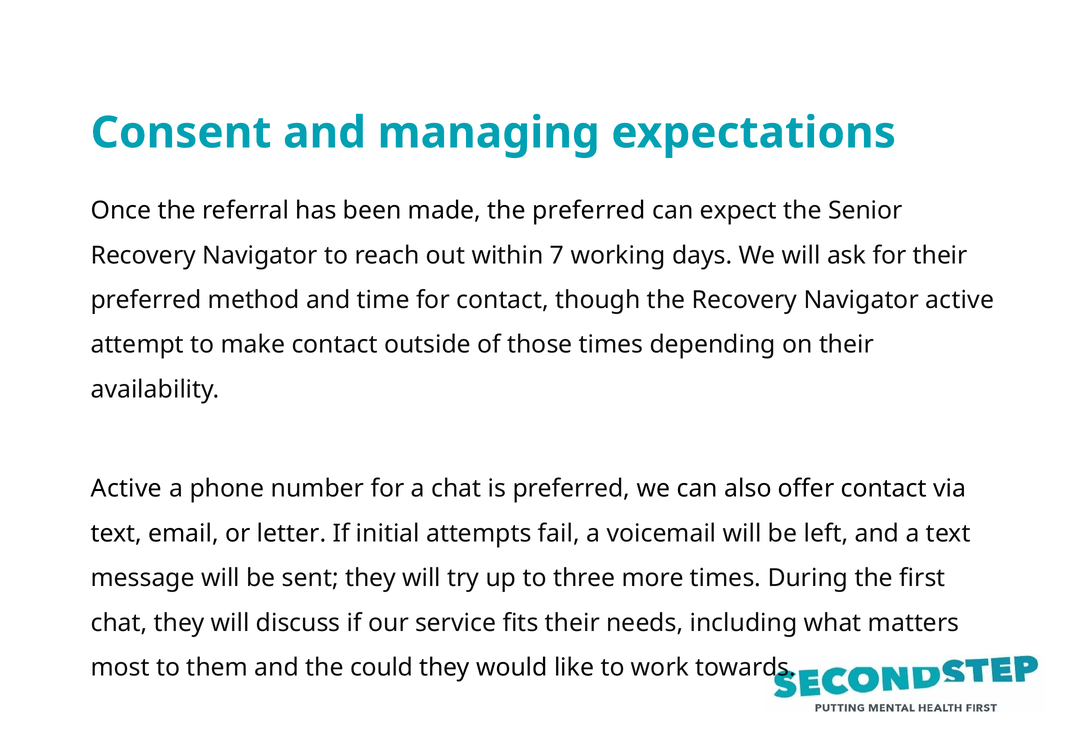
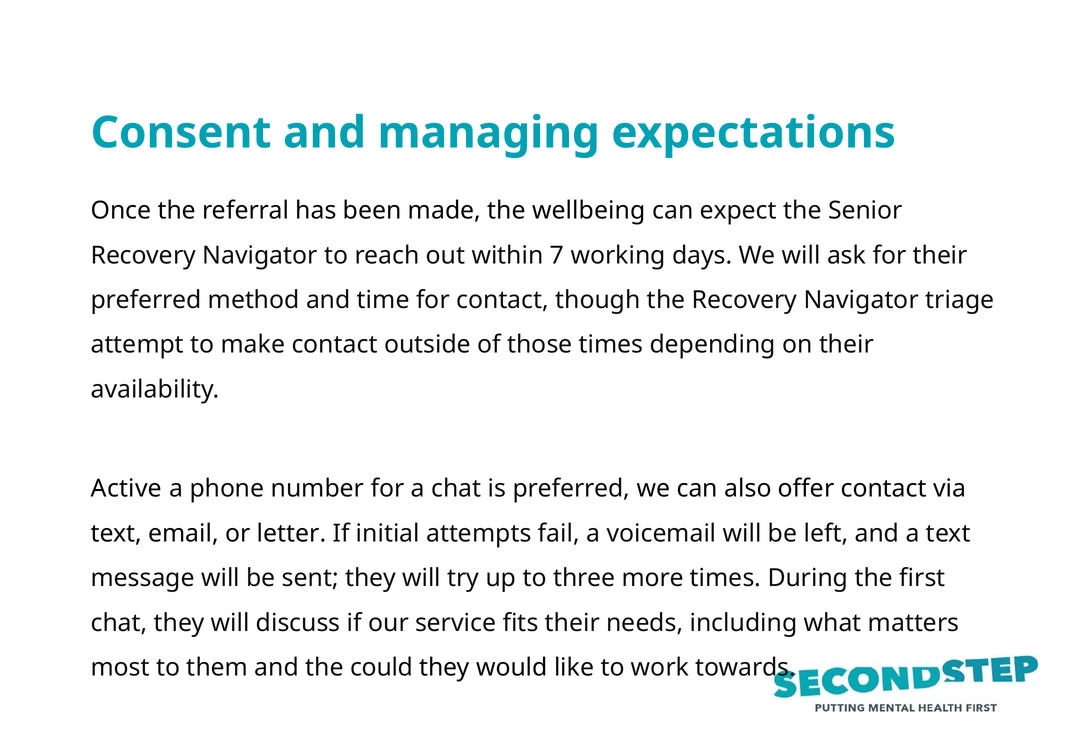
the preferred: preferred -> wellbeing (589, 211)
Navigator active: active -> triage (960, 300)
